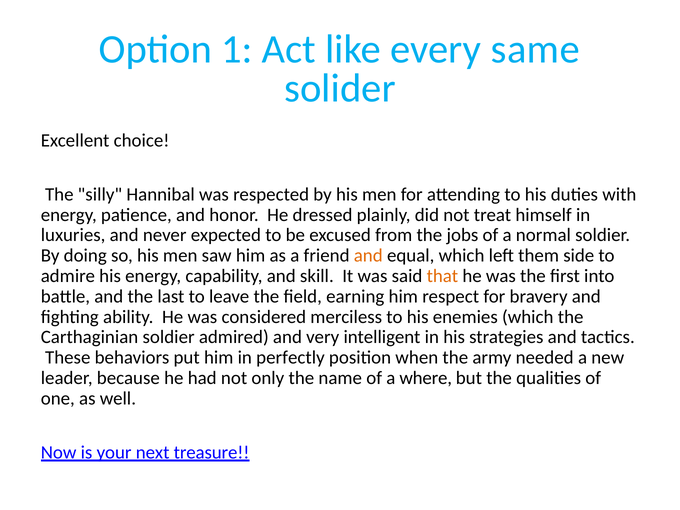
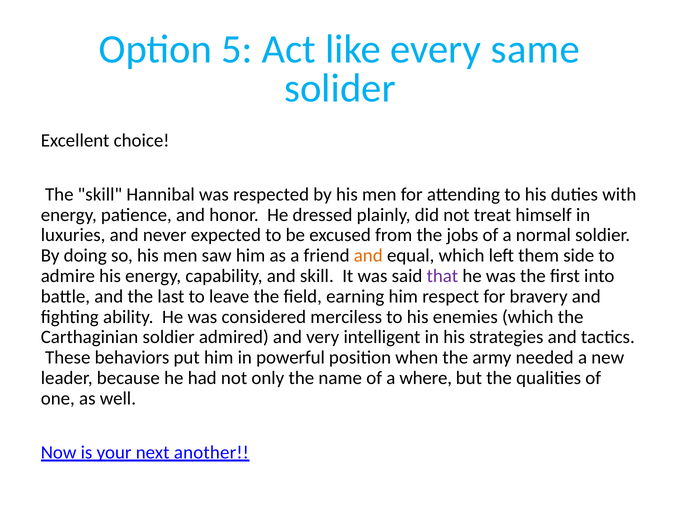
1: 1 -> 5 (237, 50)
The silly: silly -> skill (100, 194)
that colour: orange -> purple (442, 276)
perfectly: perfectly -> powerful (291, 358)
treasure: treasure -> another (211, 452)
